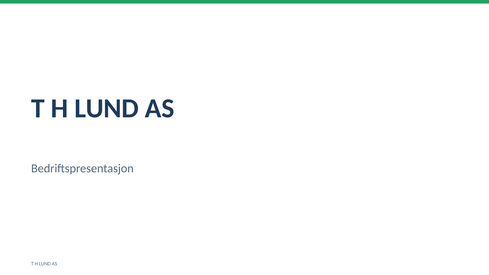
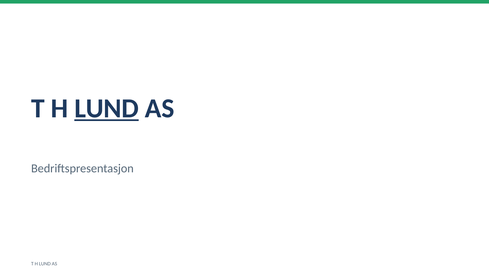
LUND underline: none -> present (107, 108)
